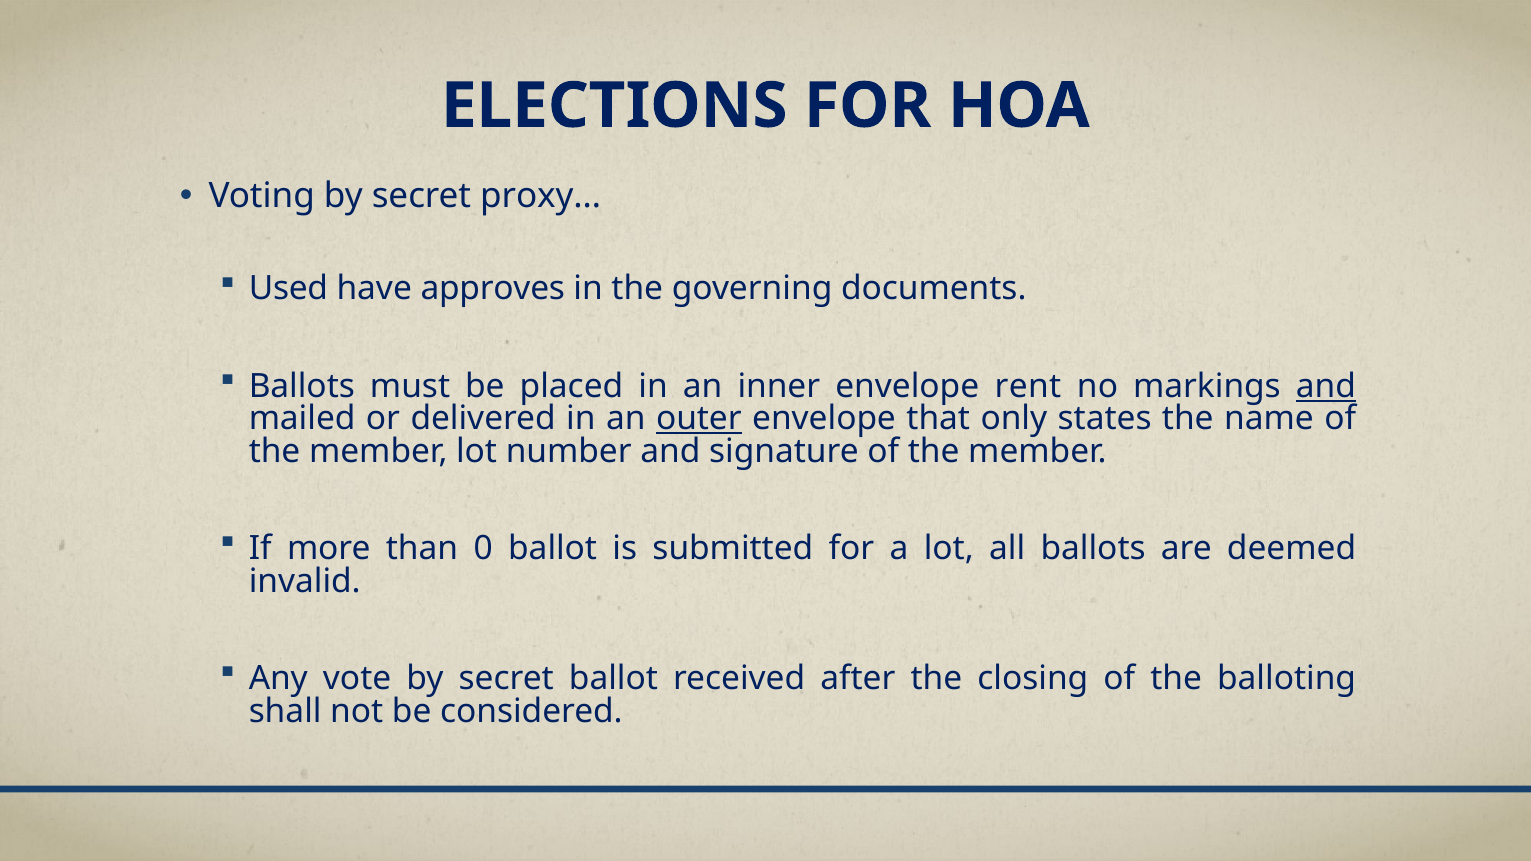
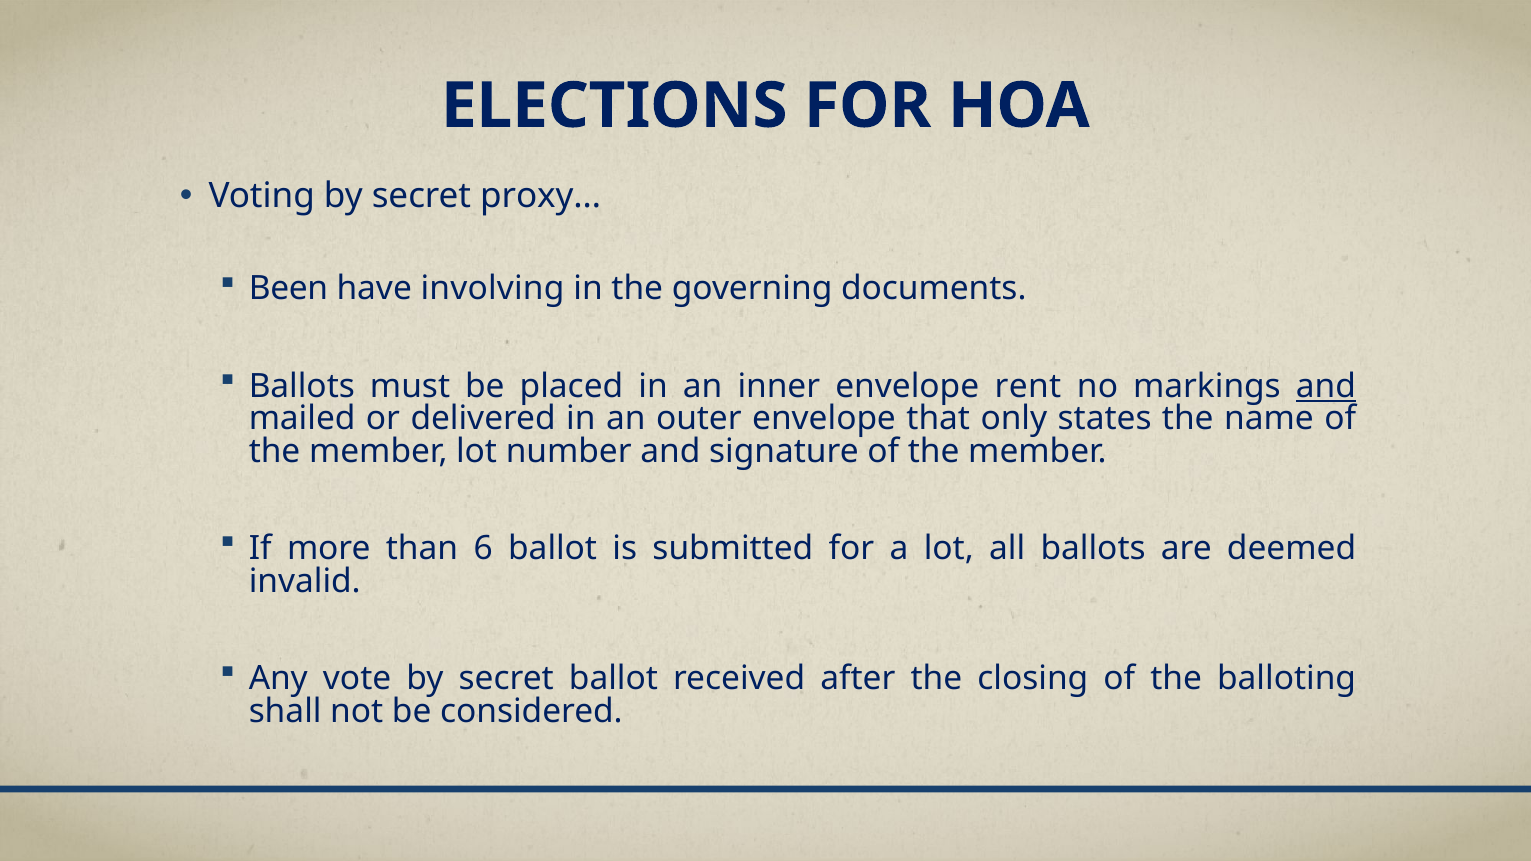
Used: Used -> Been (288, 289)
approves: approves -> involving (493, 289)
outer underline: present -> none (699, 419)
0: 0 -> 6 (483, 549)
